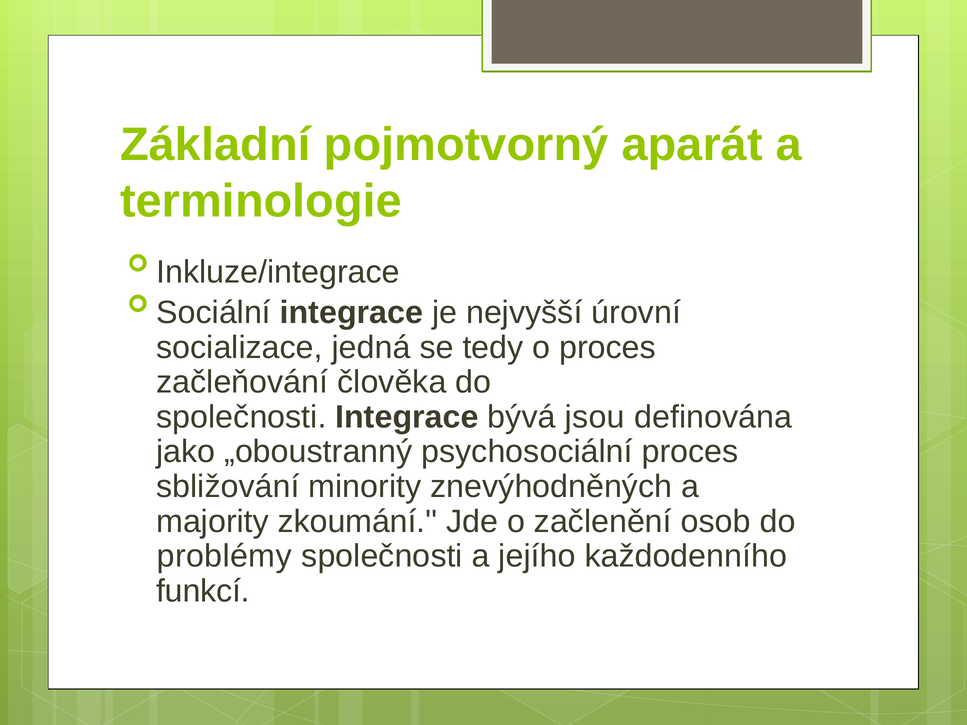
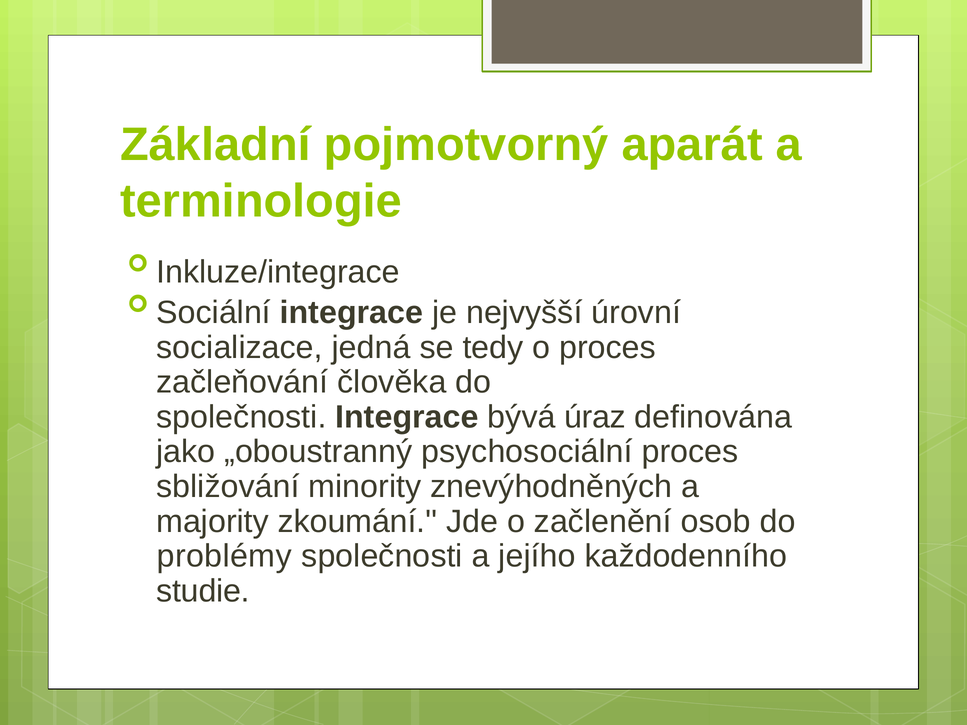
jsou: jsou -> úraz (595, 417)
funkcí: funkcí -> studie (203, 591)
